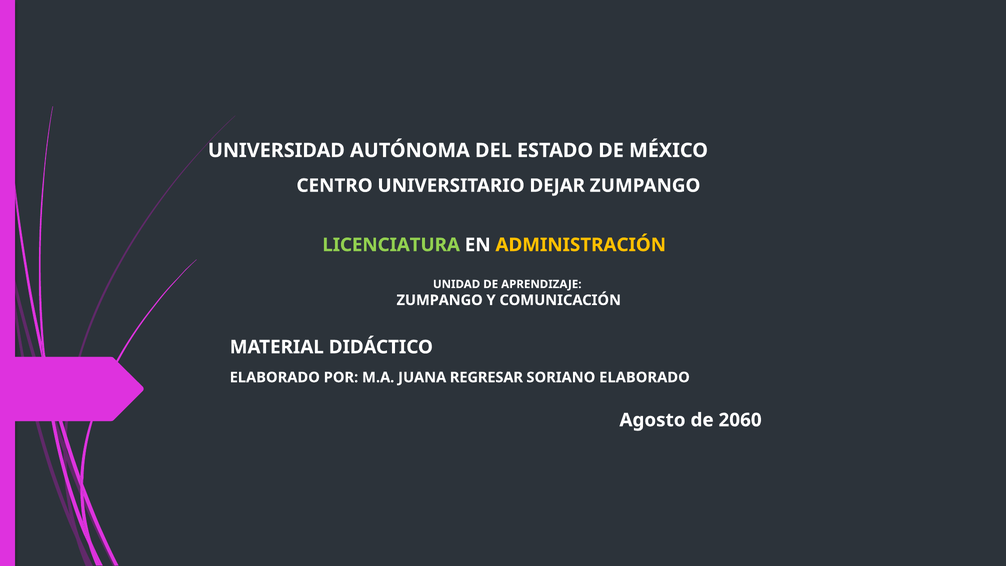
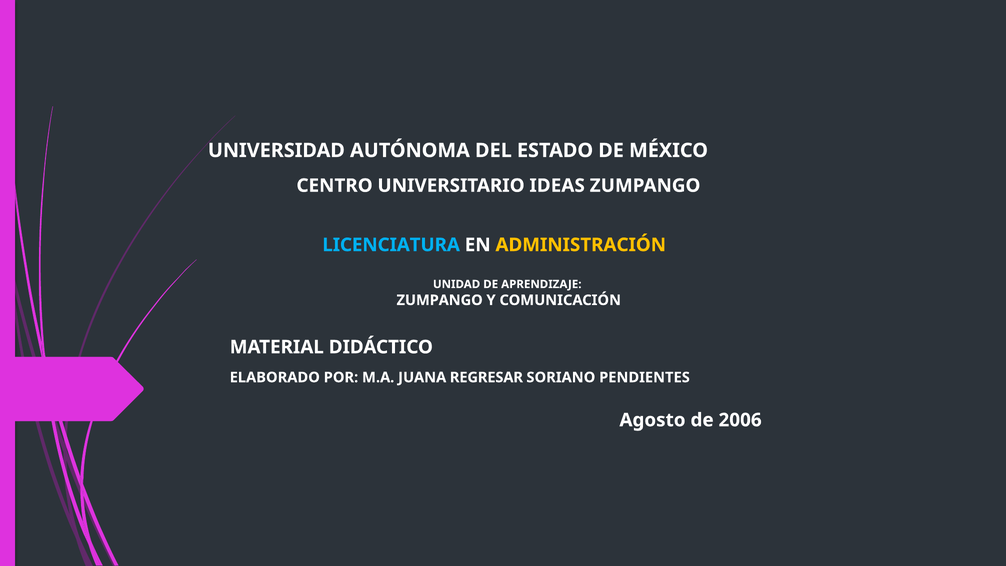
DEJAR: DEJAR -> IDEAS (557, 186)
LICENCIATURA colour: light green -> light blue (391, 245)
SORIANO ELABORADO: ELABORADO -> PENDIENTES (644, 377)
2060: 2060 -> 2006 (740, 420)
